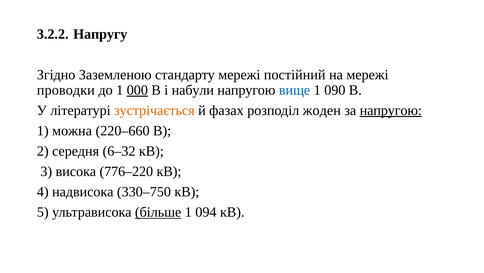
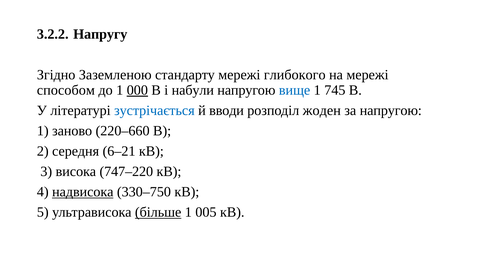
постійний: постійний -> глибокого (295, 75)
проводки: проводки -> способом (66, 90)
090: 090 -> 745 (335, 90)
зустрічається colour: orange -> blue (154, 110)
фазах: фазах -> вводи (227, 110)
напругою underline: present -> none (391, 110)
можна: можна -> заново (72, 130)
6–32: 6–32 -> 6–21 (119, 151)
776–220: 776–220 -> 747–220 (126, 171)
надвисока underline: none -> present (83, 191)
094: 094 -> 005 (206, 212)
